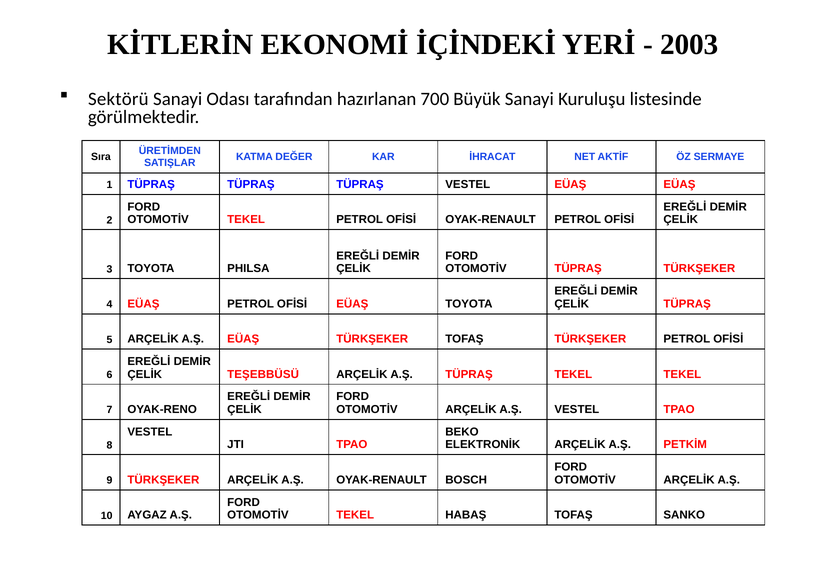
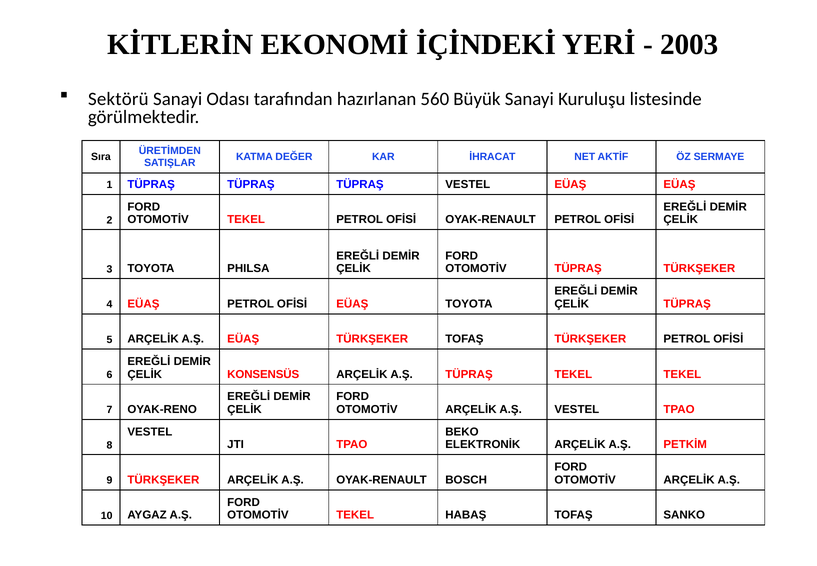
700: 700 -> 560 (435, 99)
TEŞEBBÜSÜ: TEŞEBBÜSÜ -> KONSENSÜS (263, 374)
